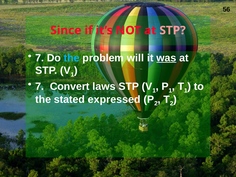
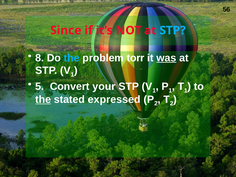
STP colour: pink -> light blue (173, 30)
7: 7 -> 8 (40, 58)
will: will -> torr (136, 58)
7: 7 -> 5 (40, 87)
laws: laws -> your (104, 87)
the underline: none -> present (43, 99)
